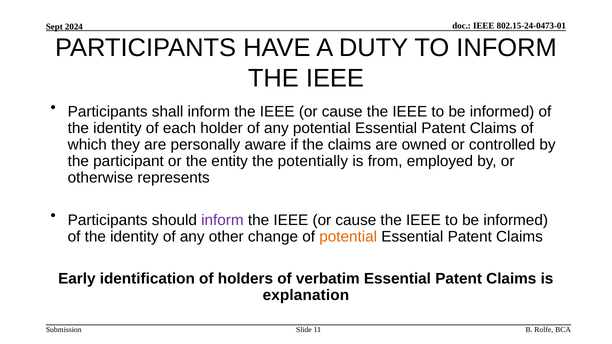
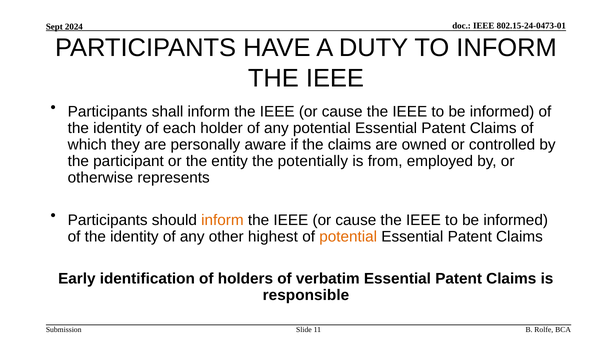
inform colour: purple -> orange (222, 220)
change: change -> highest (273, 237)
explanation: explanation -> responsible (306, 296)
